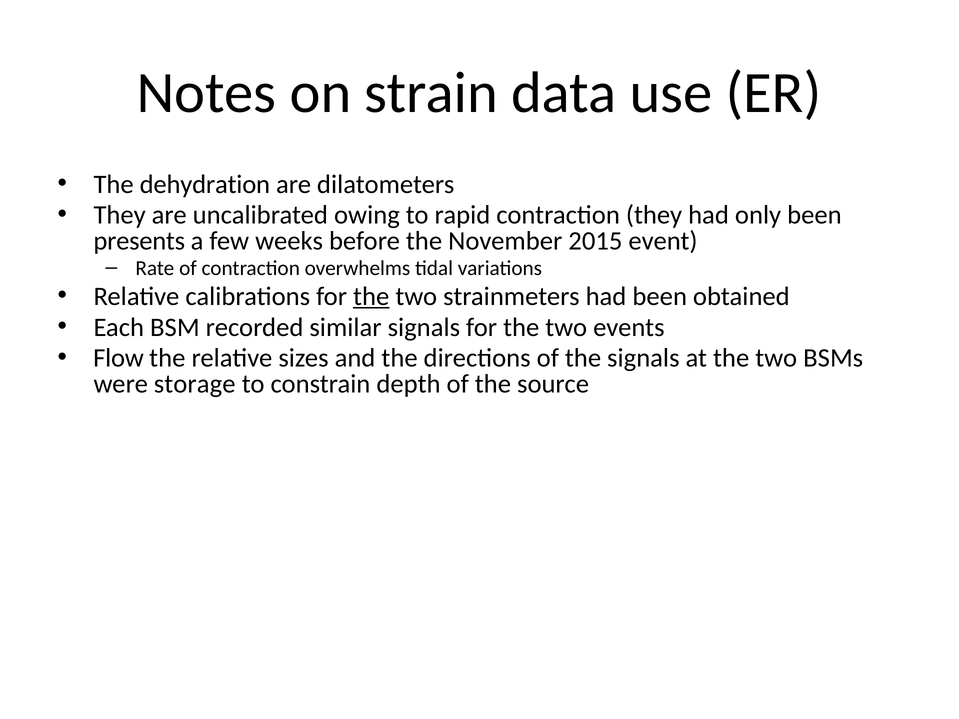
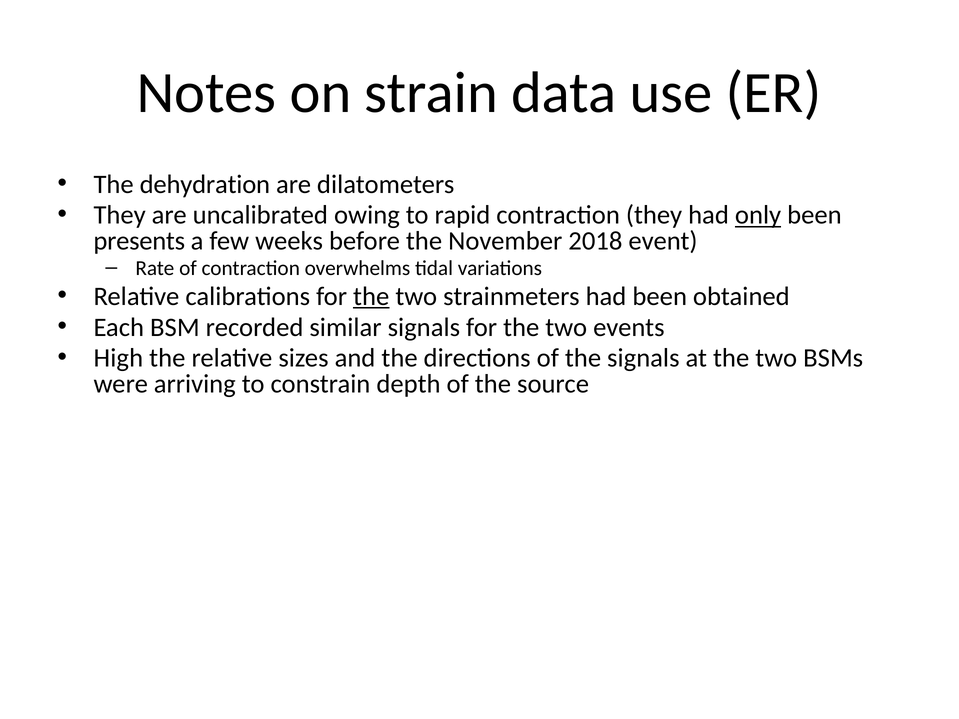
only underline: none -> present (758, 215)
2015: 2015 -> 2018 (595, 241)
Flow: Flow -> High (118, 358)
storage: storage -> arriving (195, 384)
